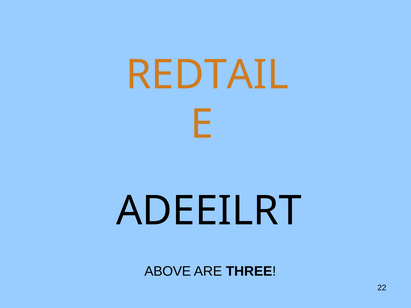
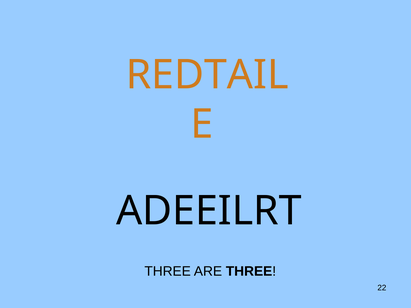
ABOVE: ABOVE -> THREE (168, 272)
